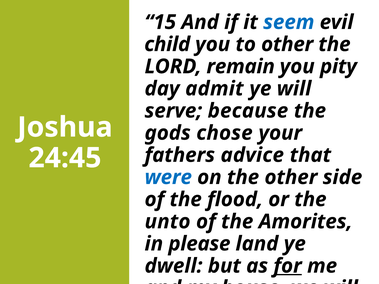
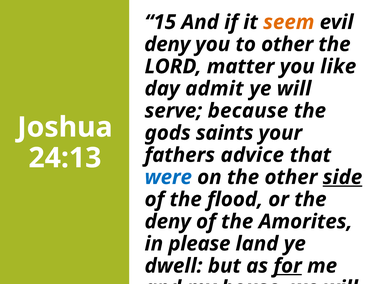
seem colour: blue -> orange (289, 22)
child: child -> deny (167, 44)
remain: remain -> matter (241, 67)
pity: pity -> like (338, 67)
chose: chose -> saints (225, 133)
24:45: 24:45 -> 24:13 (65, 158)
side underline: none -> present (342, 177)
unto: unto -> deny (168, 222)
